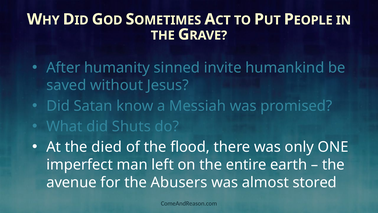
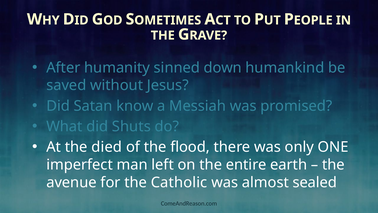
invite: invite -> down (223, 68)
Abusers: Abusers -> Catholic (179, 182)
stored: stored -> sealed (315, 182)
